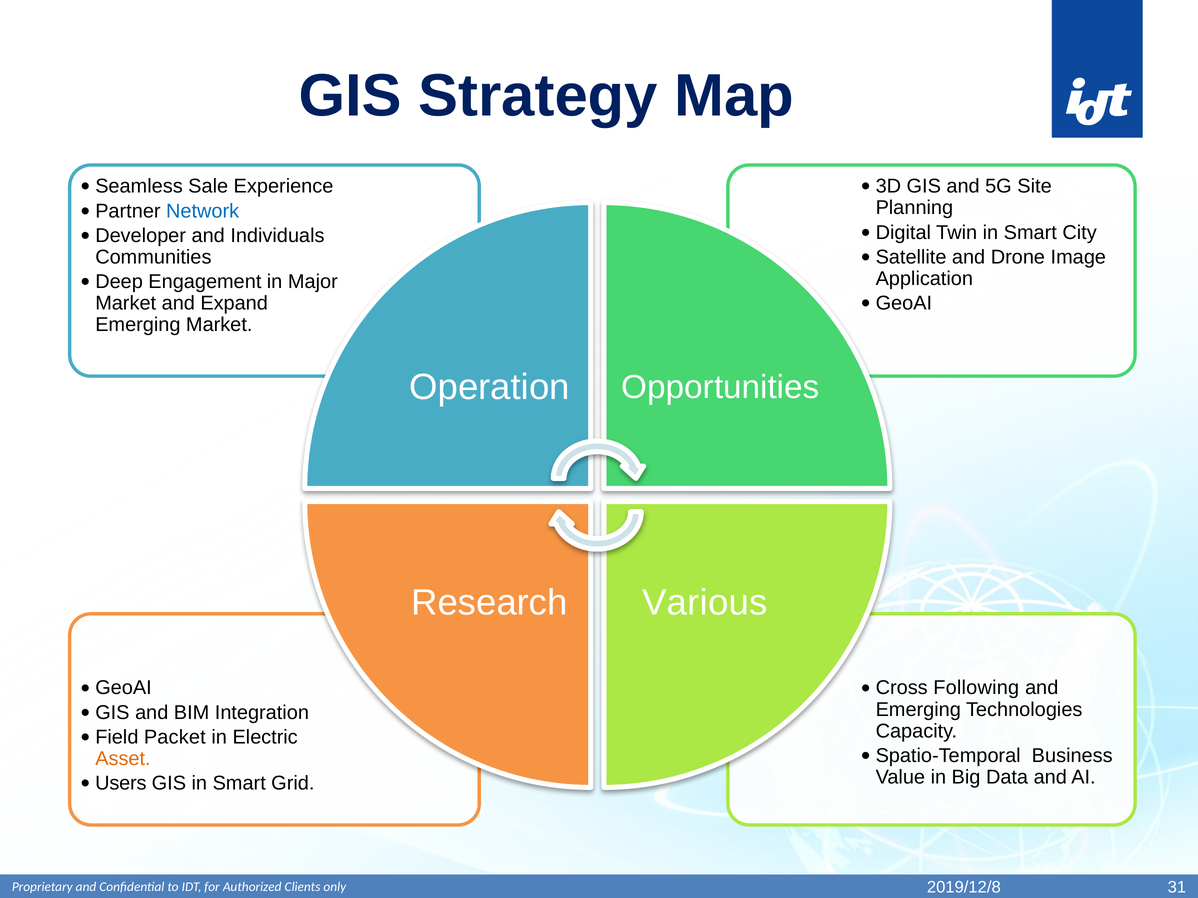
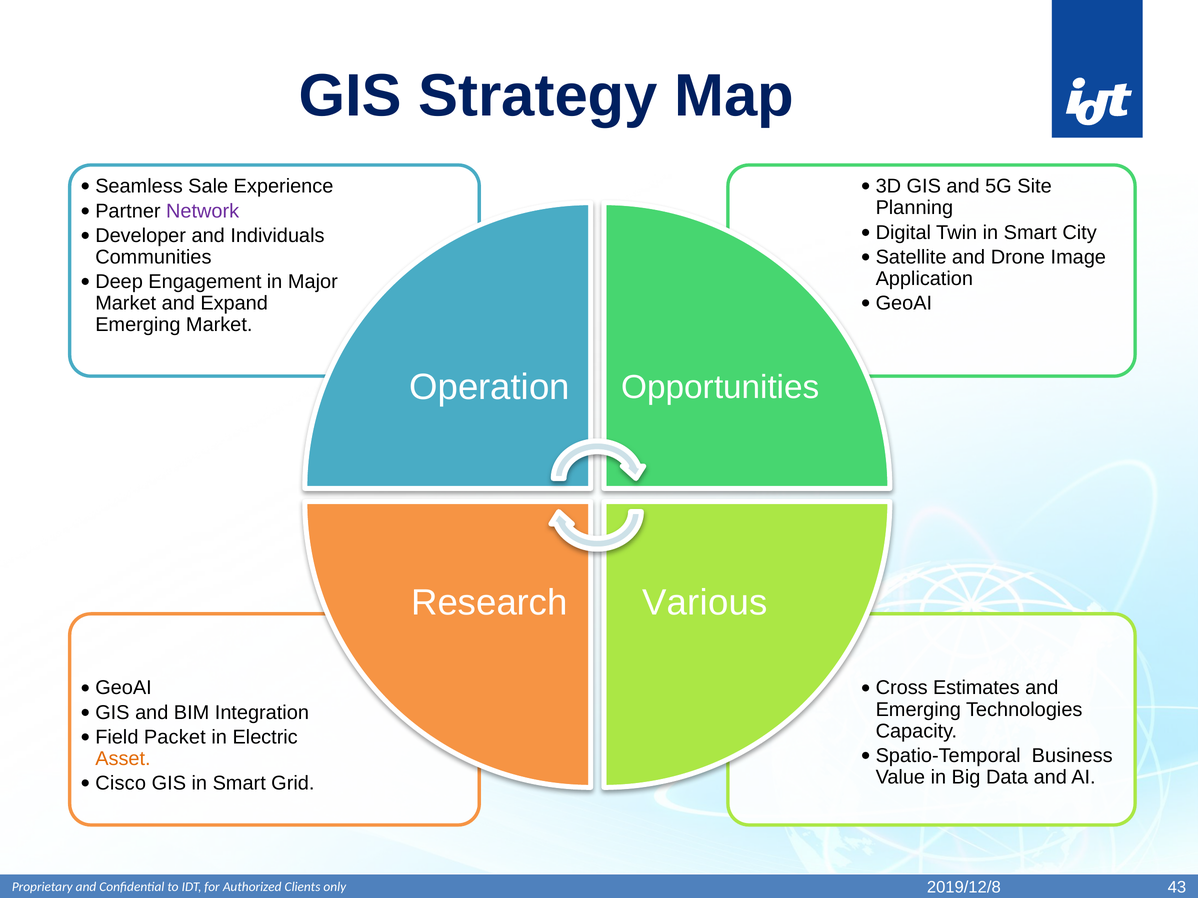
Network colour: blue -> purple (203, 211)
Following: Following -> Estimates (976, 688)
Users: Users -> Cisco (121, 784)
31: 31 -> 43 (1177, 888)
